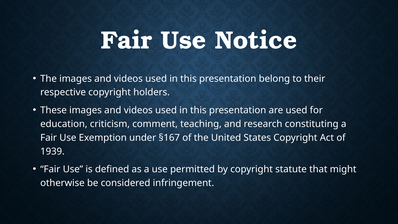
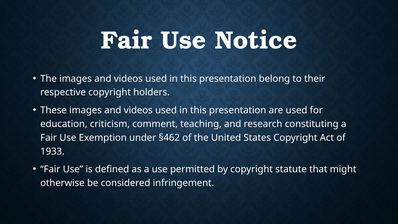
§167: §167 -> §462 (169, 138)
1939: 1939 -> 1933 (52, 151)
